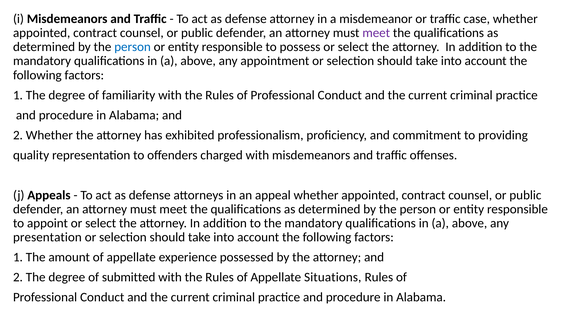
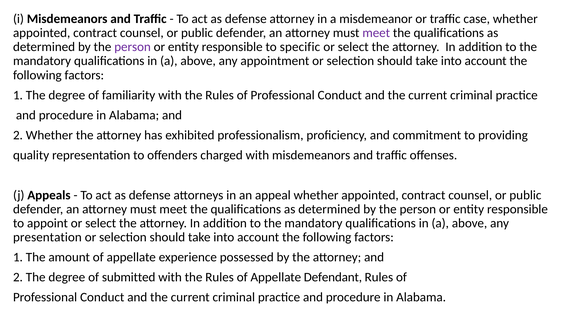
person colour: blue -> purple (133, 47)
possess: possess -> specific (300, 47)
Situations: Situations -> Defendant (333, 278)
